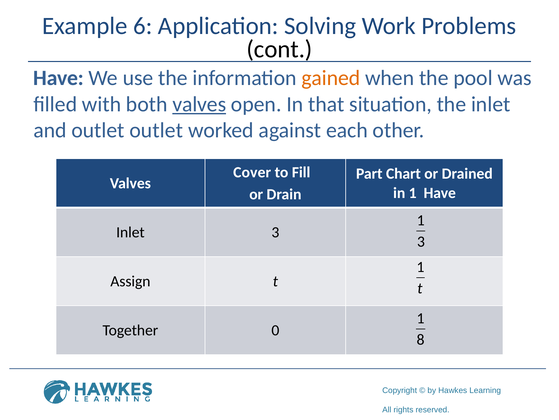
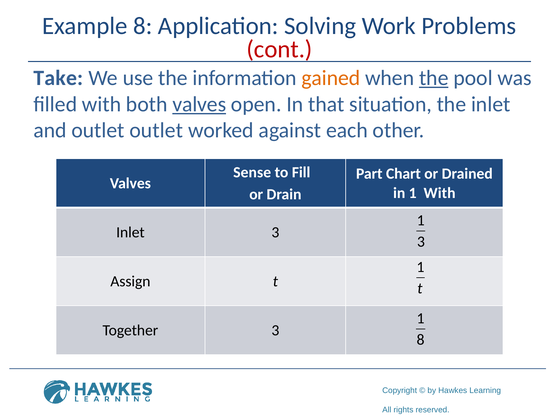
Example 6: 6 -> 8 (143, 26)
cont colour: black -> red (279, 49)
Have: Have -> Take (58, 78)
the underline: none -> present (434, 78)
Cover: Cover -> Sense (252, 172)
1 Have: Have -> With (440, 193)
Together 0: 0 -> 3 (275, 330)
